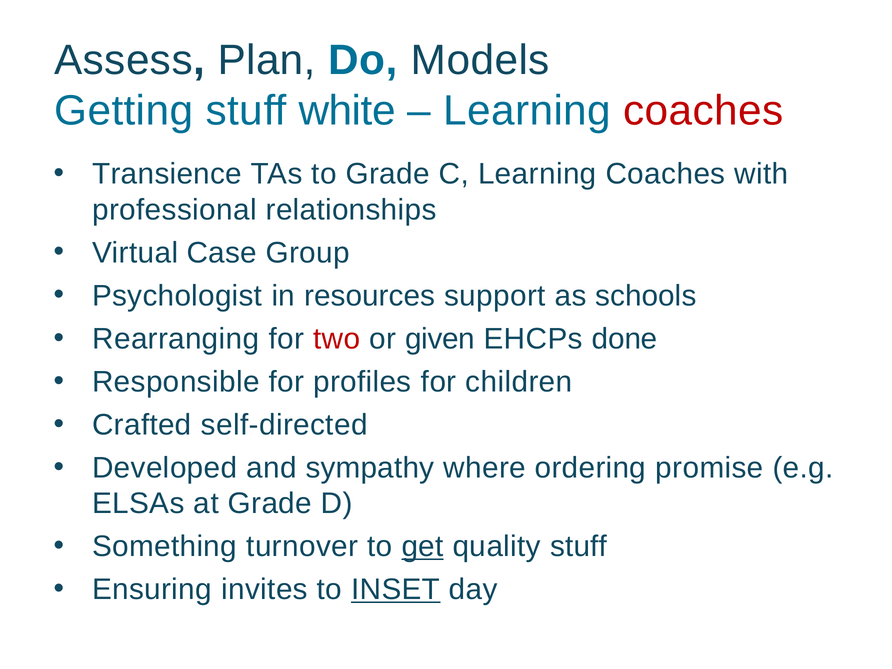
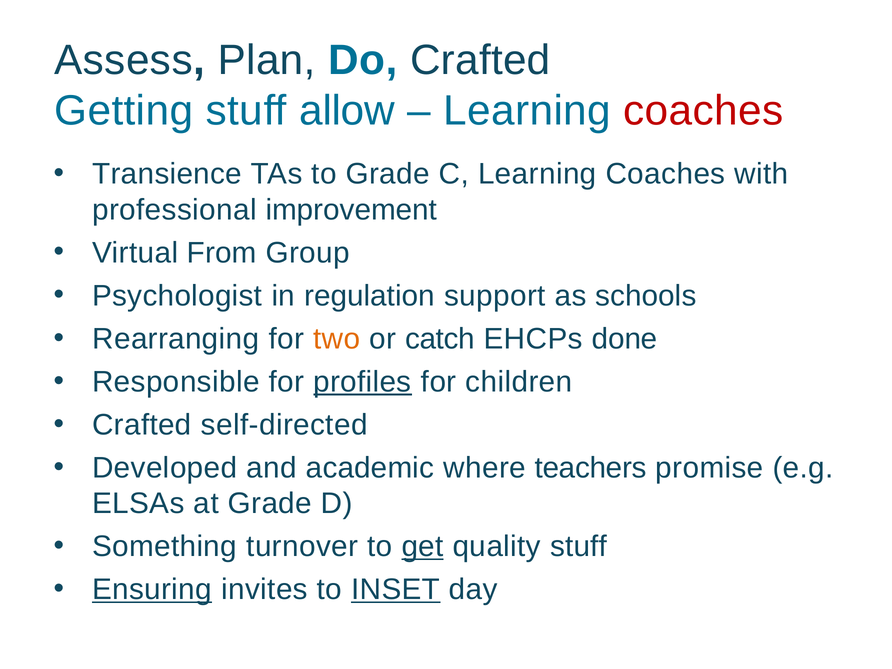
Do Models: Models -> Crafted (480, 60)
white: white -> allow (347, 111)
relationships: relationships -> improvement (351, 210)
Case: Case -> From (222, 253)
resources: resources -> regulation (370, 296)
two colour: red -> orange (337, 339)
given: given -> catch (440, 339)
profiles underline: none -> present (362, 382)
sympathy: sympathy -> academic (370, 468)
ordering: ordering -> teachers (591, 468)
Ensuring underline: none -> present (152, 590)
